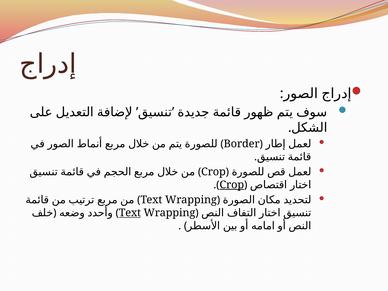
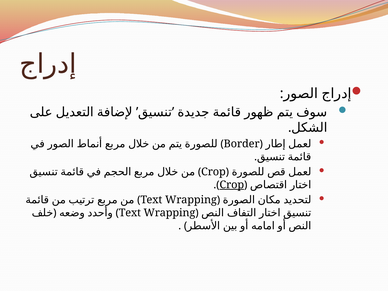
Text underline: present -> none (130, 213)
